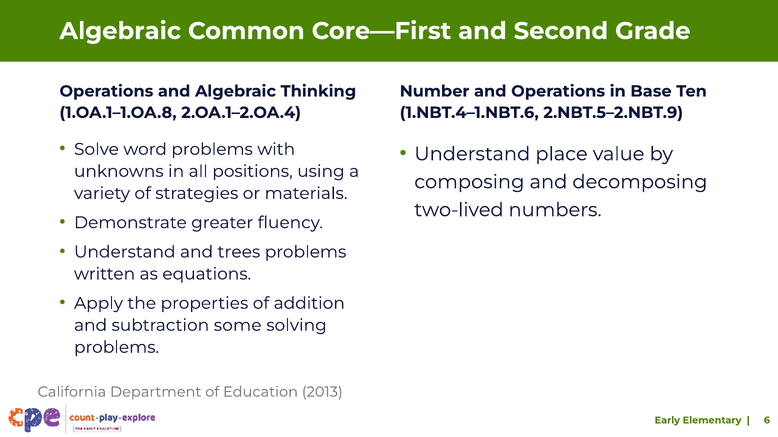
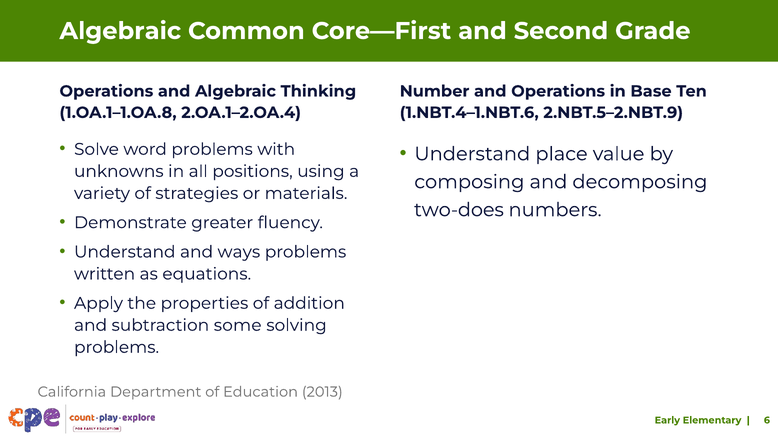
two-lived: two-lived -> two-does (459, 210)
trees: trees -> ways (239, 252)
